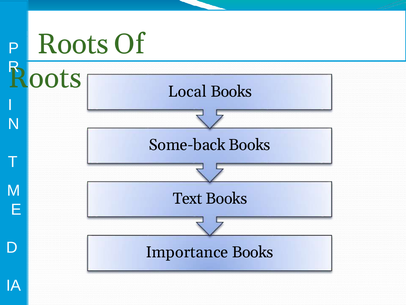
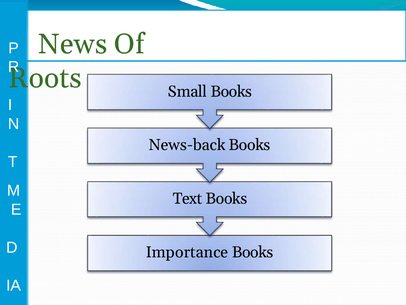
P Roots: Roots -> News (73, 44)
Local: Local -> Small (188, 91)
Some-back: Some-back -> News-back (187, 145)
